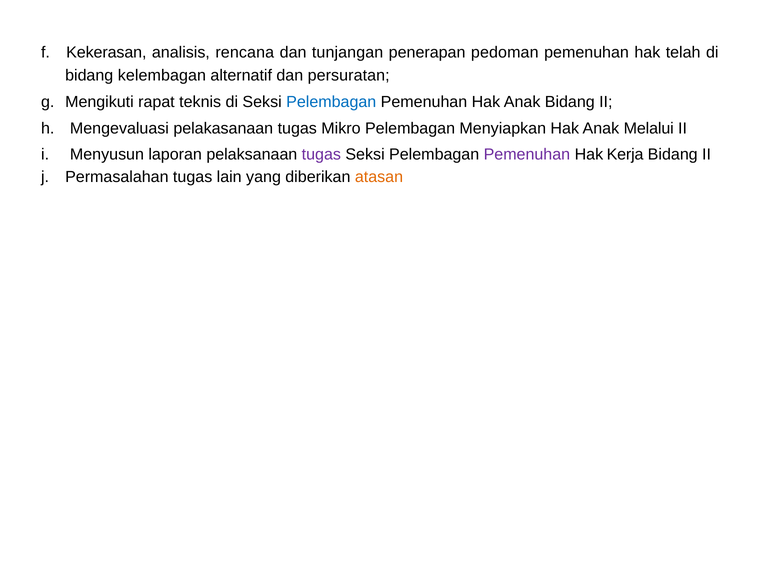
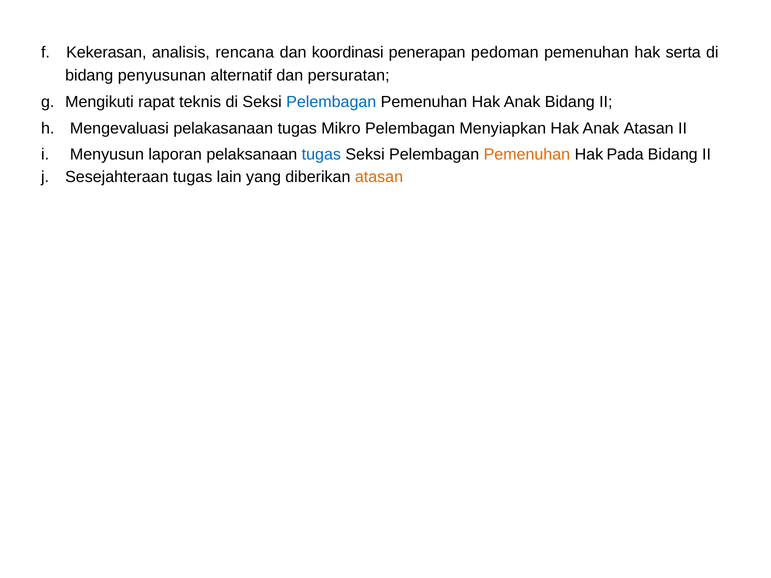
tunjangan: tunjangan -> koordinasi (348, 53)
telah: telah -> serta (683, 53)
kelembagan: kelembagan -> penyusunan (162, 76)
Anak Melalui: Melalui -> Atasan (649, 128)
tugas colour: purple -> blue (321, 155)
Pemenuhan colour: purple -> orange (527, 155)
Kerja: Kerja -> Pada (625, 155)
Permasalahan: Permasalahan -> Sesejahteraan (117, 177)
